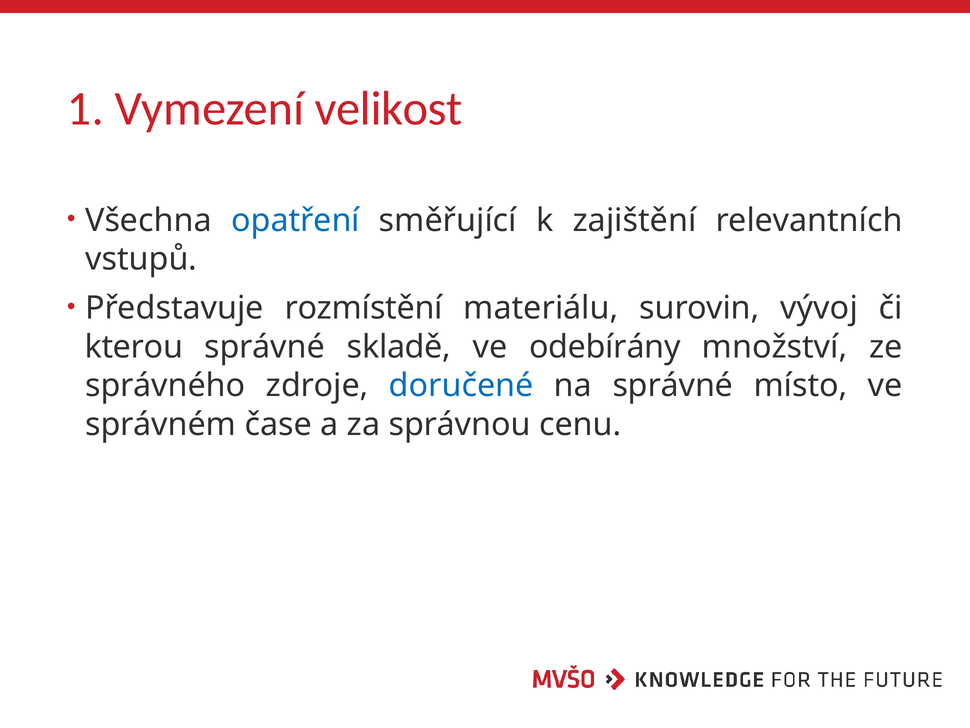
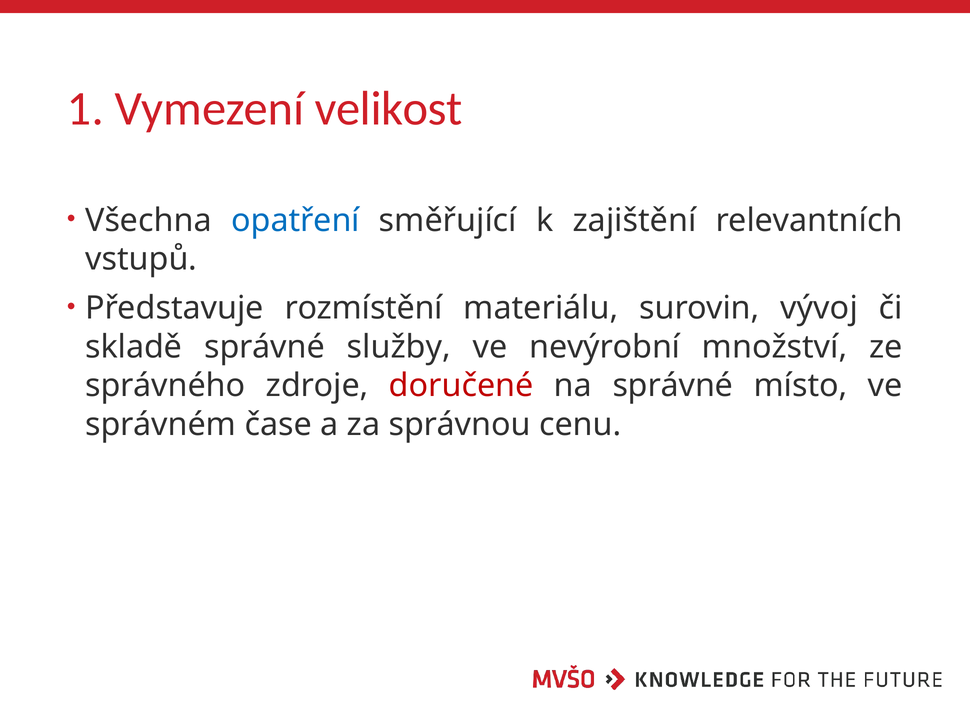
kterou: kterou -> skladě (134, 347)
skladě: skladě -> služby (399, 347)
odebírány: odebírány -> nevýrobní (605, 347)
doručené colour: blue -> red (461, 385)
